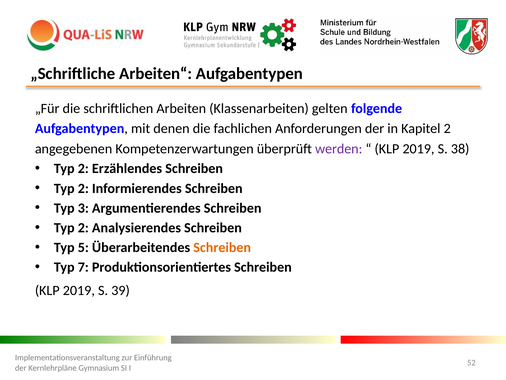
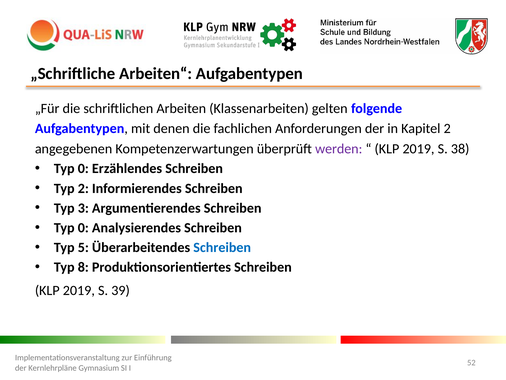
2: 2 -> 0 (83, 168)
2: 2 -> 0 (83, 228)
Schreiben colour: orange -> blue (222, 247)
7: 7 -> 8 (83, 267)
